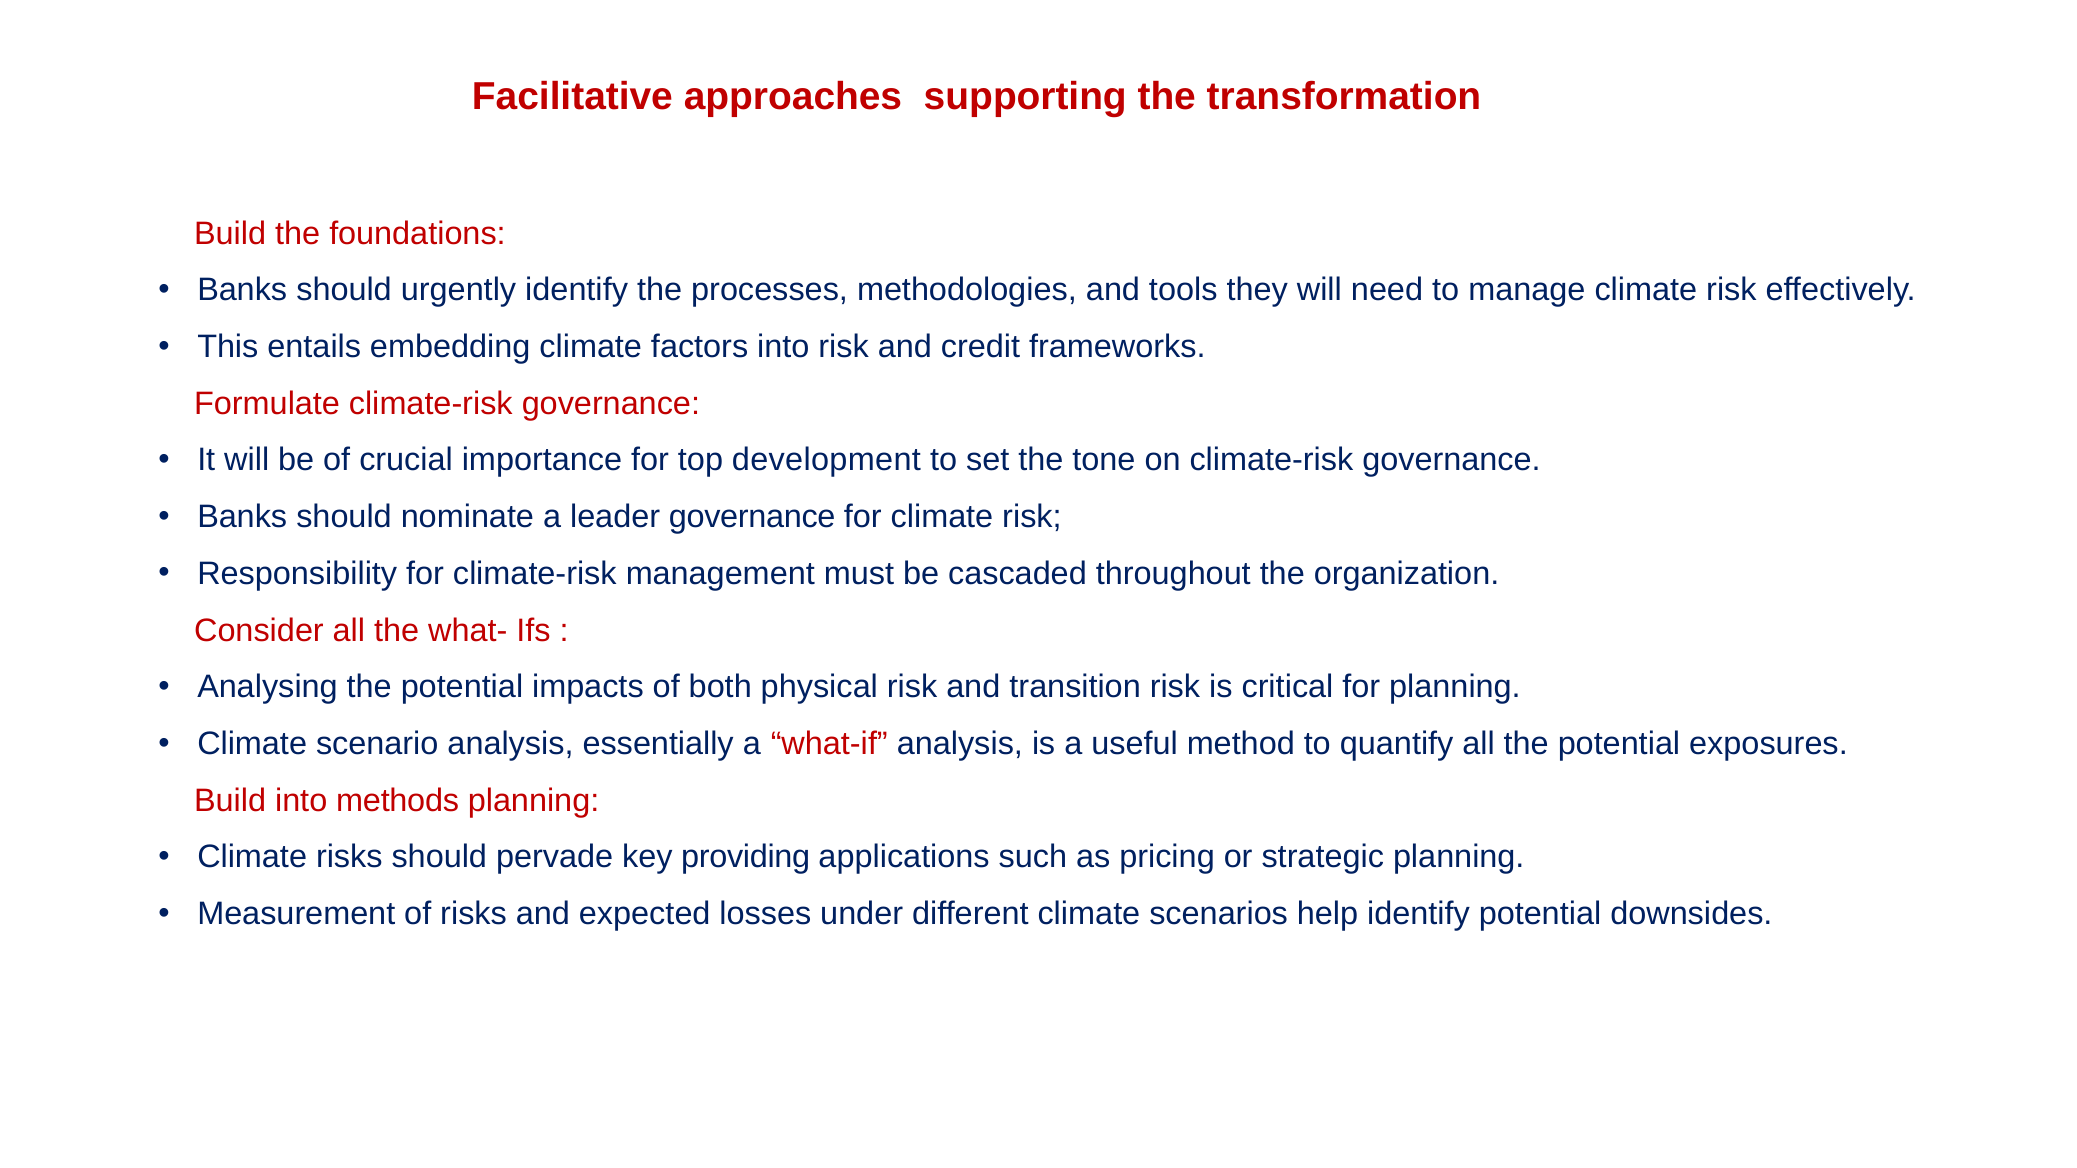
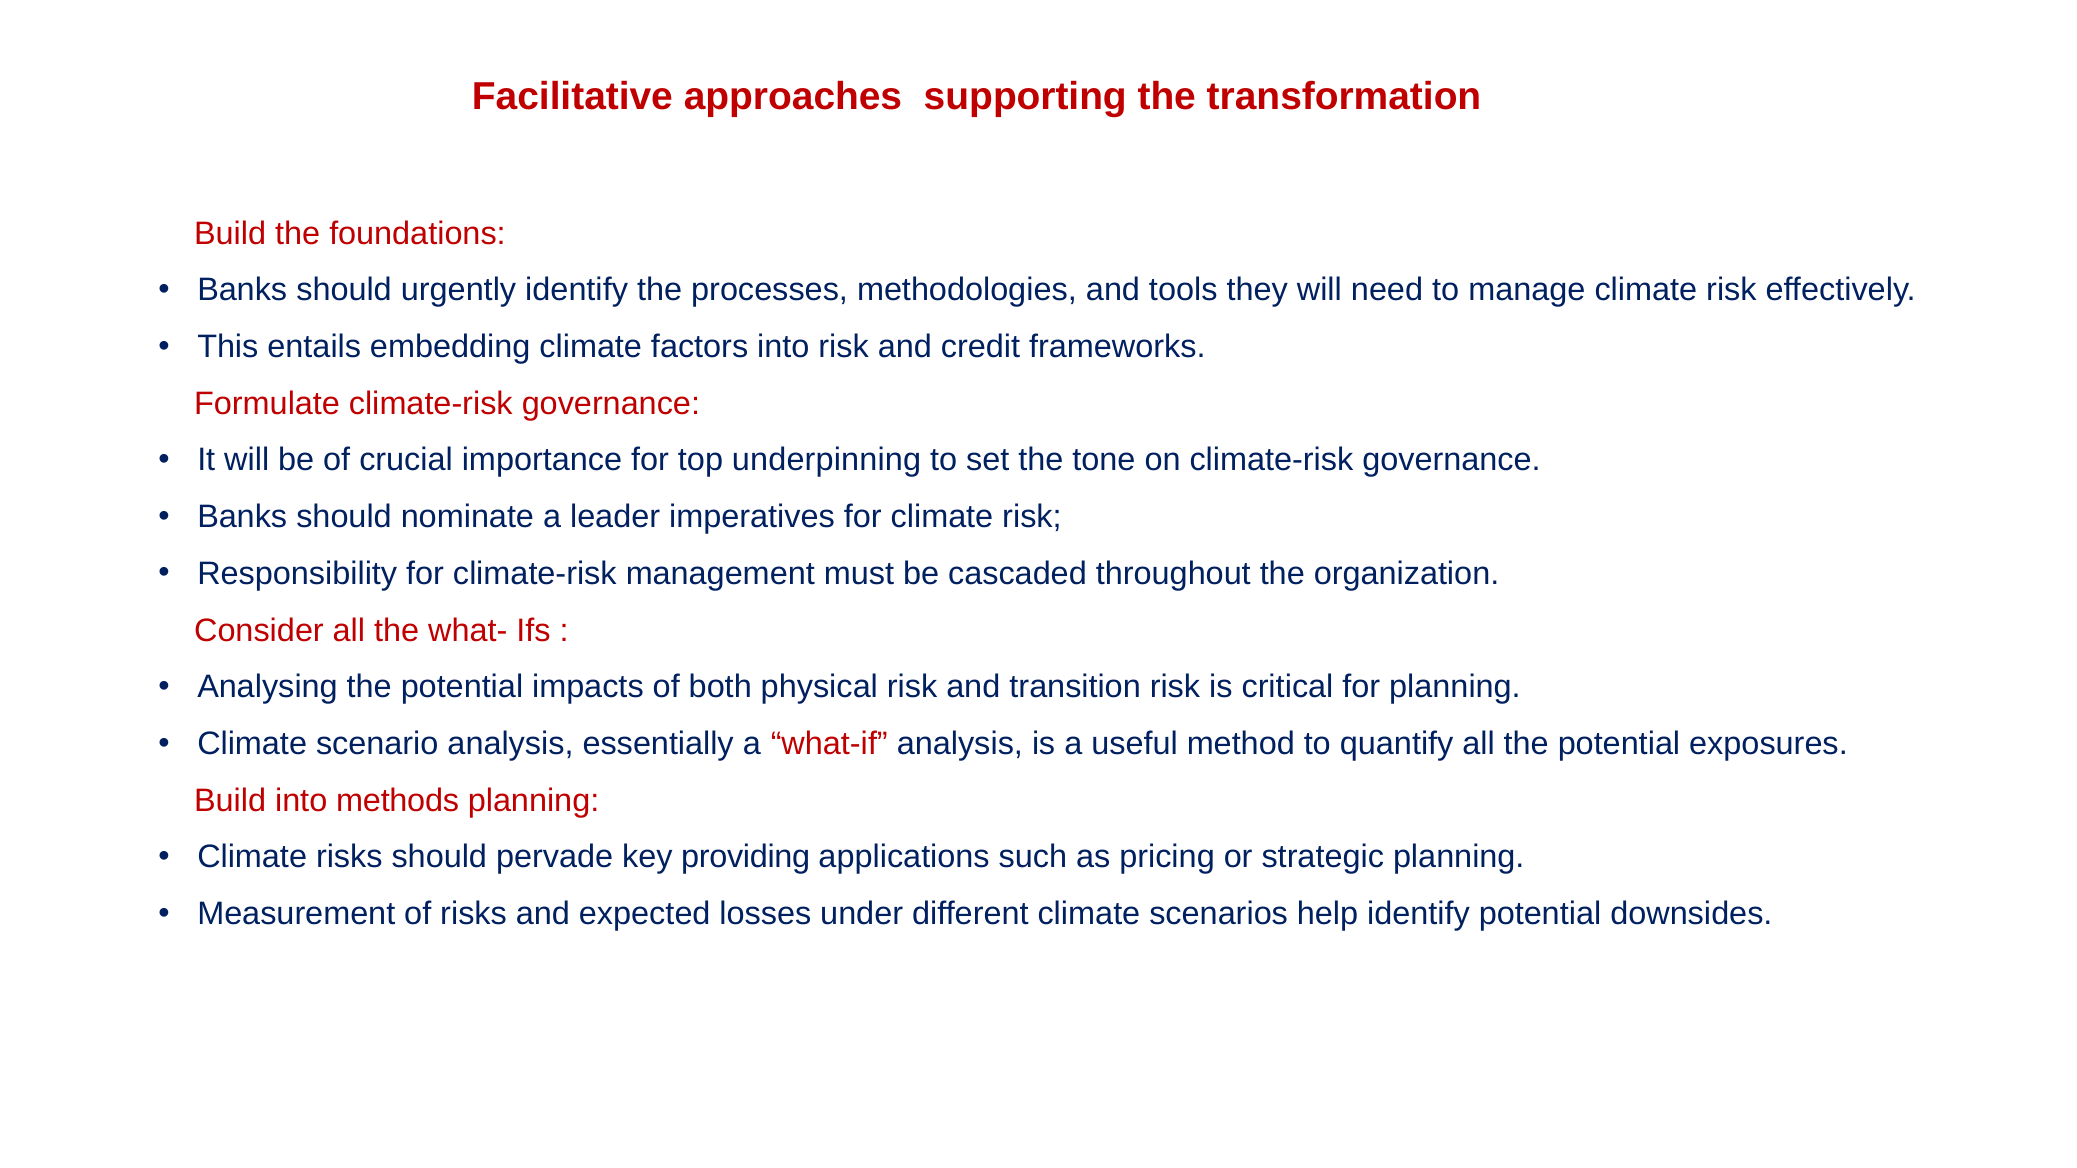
development: development -> underpinning (827, 460)
leader governance: governance -> imperatives (752, 517)
